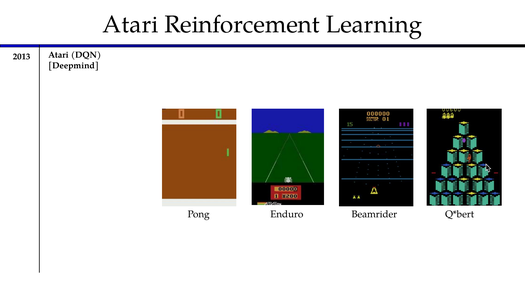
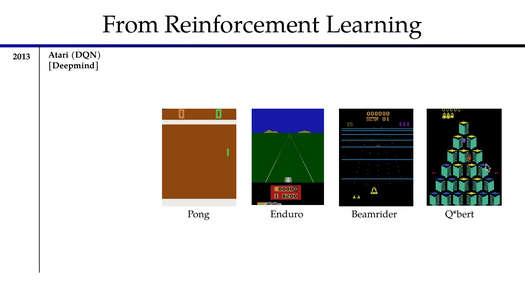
Atari: Atari -> From (131, 24)
